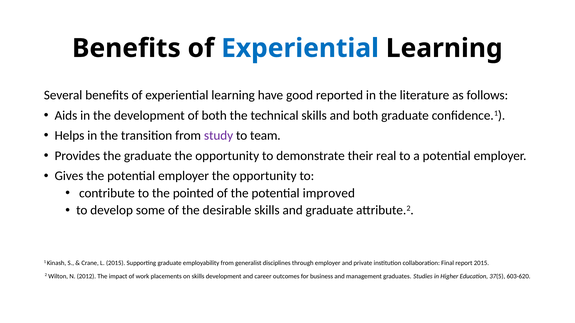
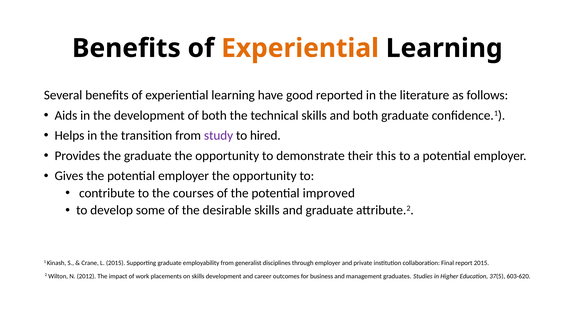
Experiential colour: blue -> orange (300, 48)
team: team -> hired (265, 136)
real: real -> this (386, 156)
pointed: pointed -> courses (193, 193)
